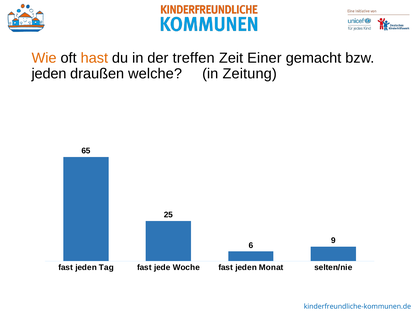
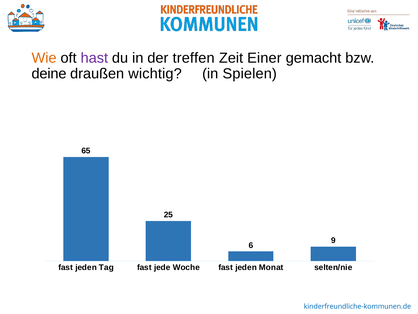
hast colour: orange -> purple (94, 58)
jeden: jeden -> deine (49, 73)
welche: welche -> wichtig (155, 73)
Zeitung: Zeitung -> Spielen (250, 73)
